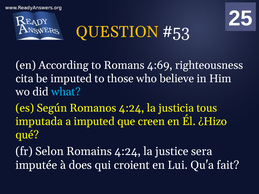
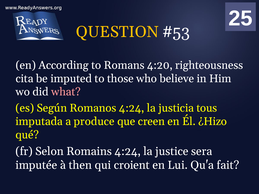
4:69: 4:69 -> 4:20 (160, 65)
what colour: light blue -> pink (66, 92)
a imputed: imputed -> produce (94, 122)
does: does -> then (80, 165)
